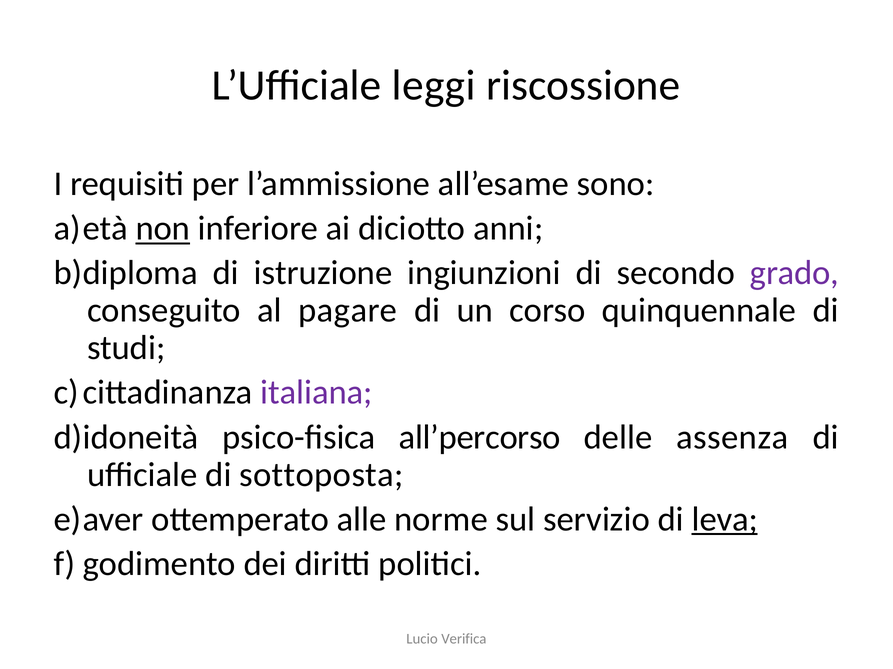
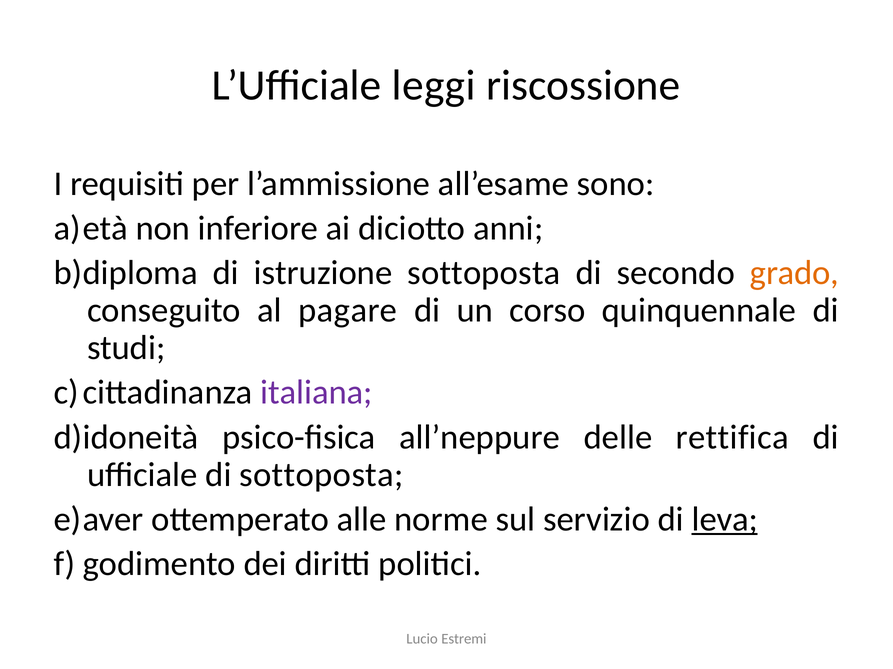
non underline: present -> none (163, 229)
istruzione ingiunzioni: ingiunzioni -> sottoposta (484, 273)
grado colour: purple -> orange (794, 273)
all’percorso: all’percorso -> all’neppure (480, 438)
assenza: assenza -> rettifica (732, 438)
Verifica: Verifica -> Estremi (464, 639)
